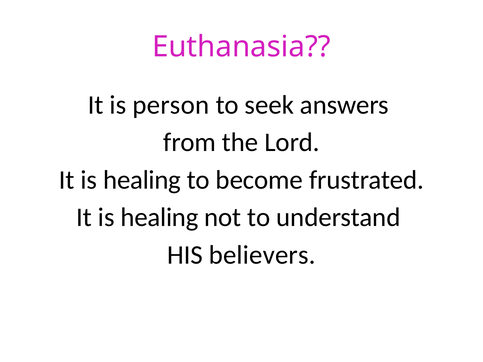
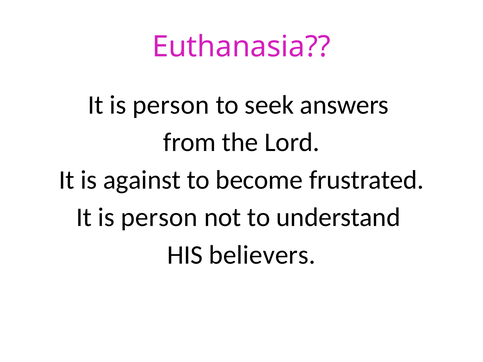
healing: healing -> against (142, 180)
healing: healing -> person (159, 218)
